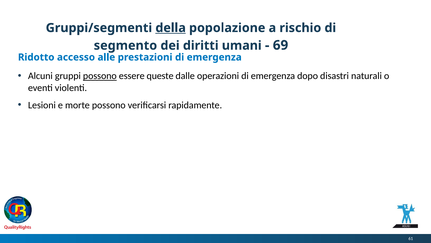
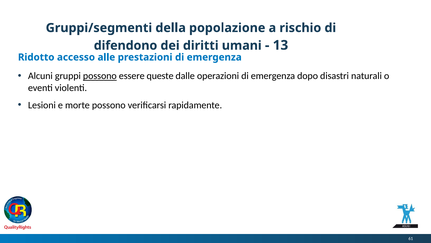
della underline: present -> none (171, 28)
segmento: segmento -> difendono (126, 45)
69: 69 -> 13 (281, 45)
